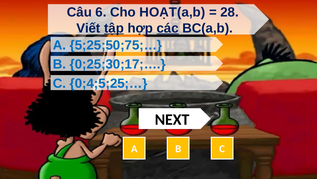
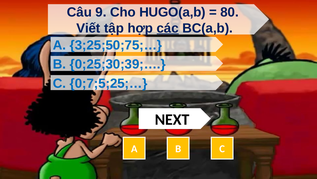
6: 6 -> 9 (101, 12)
HOẠT(a,b: HOẠT(a,b -> HUGO(a,b (172, 12)
28: 28 -> 80 (230, 12)
tập underline: present -> none (114, 28)
5;25;50;75;…: 5;25;50;75;… -> 3;25;50;75;… (116, 45)
0;25;30;17;…: 0;25;30;17;… -> 0;25;30;39;… (118, 64)
0;4;5;25;…: 0;4;5;25;… -> 0;7;5;25;… (109, 83)
